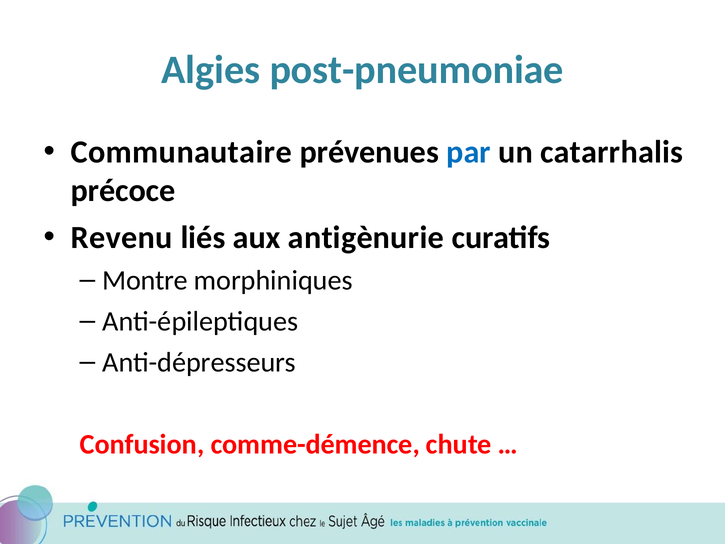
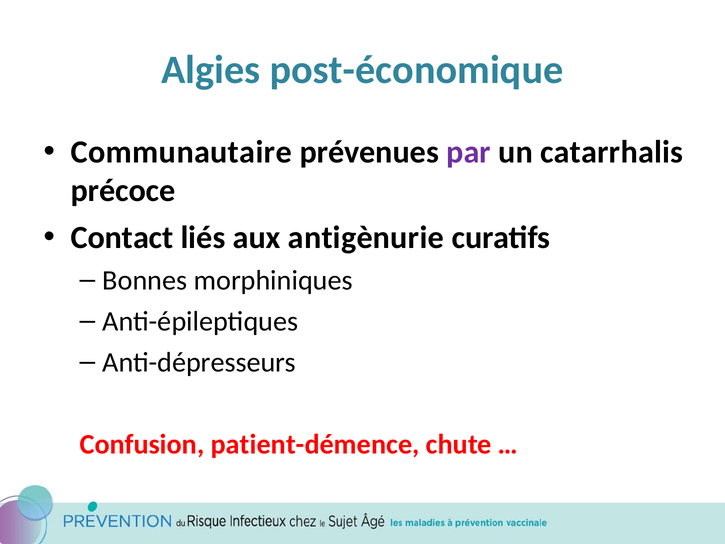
post-pneumoniae: post-pneumoniae -> post-économique (416, 70)
par colour: blue -> purple (469, 152)
Revenu: Revenu -> Contact (122, 237)
Montre: Montre -> Bonnes (145, 281)
comme-démence: comme-démence -> patient-démence (315, 444)
